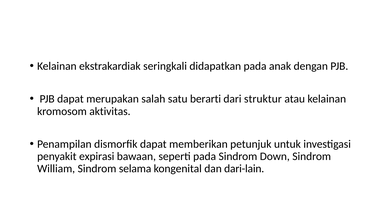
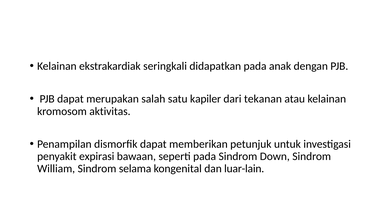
berarti: berarti -> kapiler (206, 99)
struktur: struktur -> tekanan (263, 99)
dari-lain: dari-lain -> luar-lain (244, 169)
